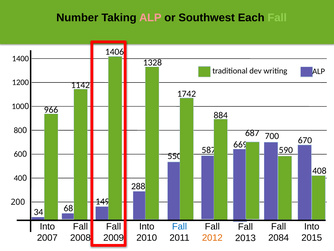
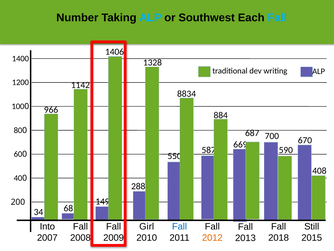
ALP colour: pink -> light blue (150, 18)
Fall colour: light green -> light blue (277, 18)
1742: 1742 -> 8834 (187, 94)
Into: Into -> Girl (147, 226)
Into: Into -> Still (312, 226)
2084: 2084 -> 2018 (279, 237)
